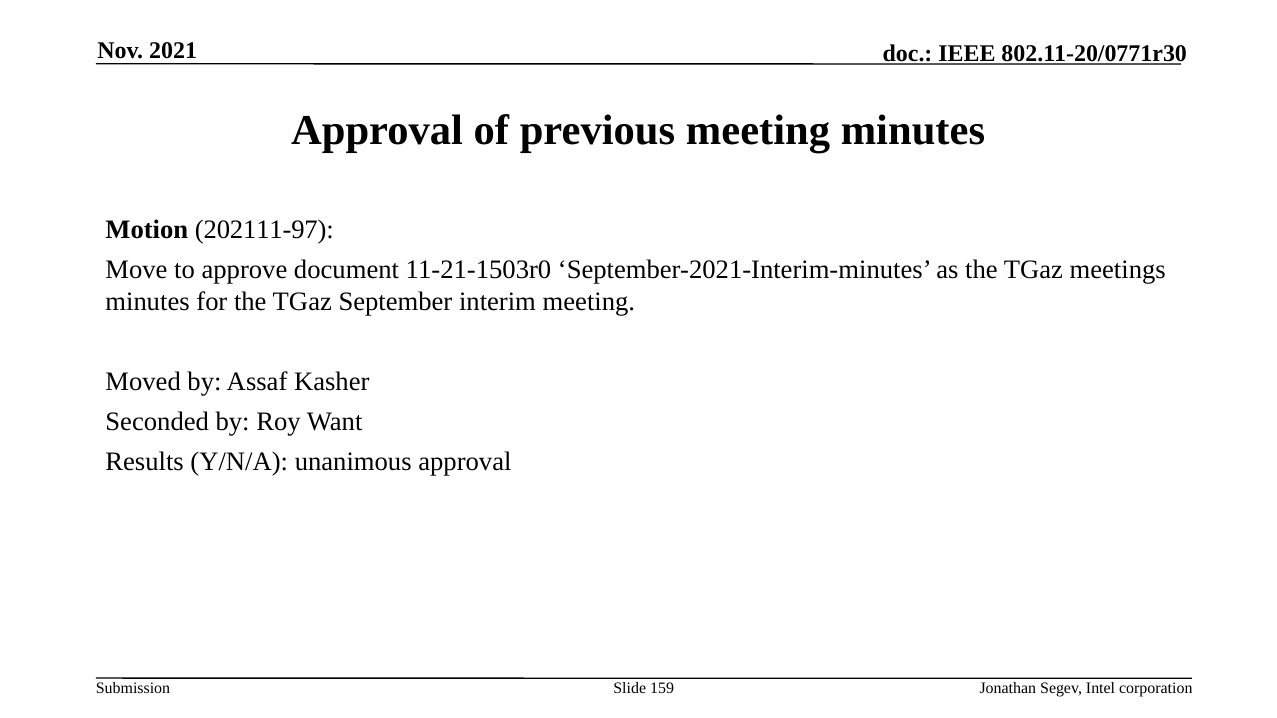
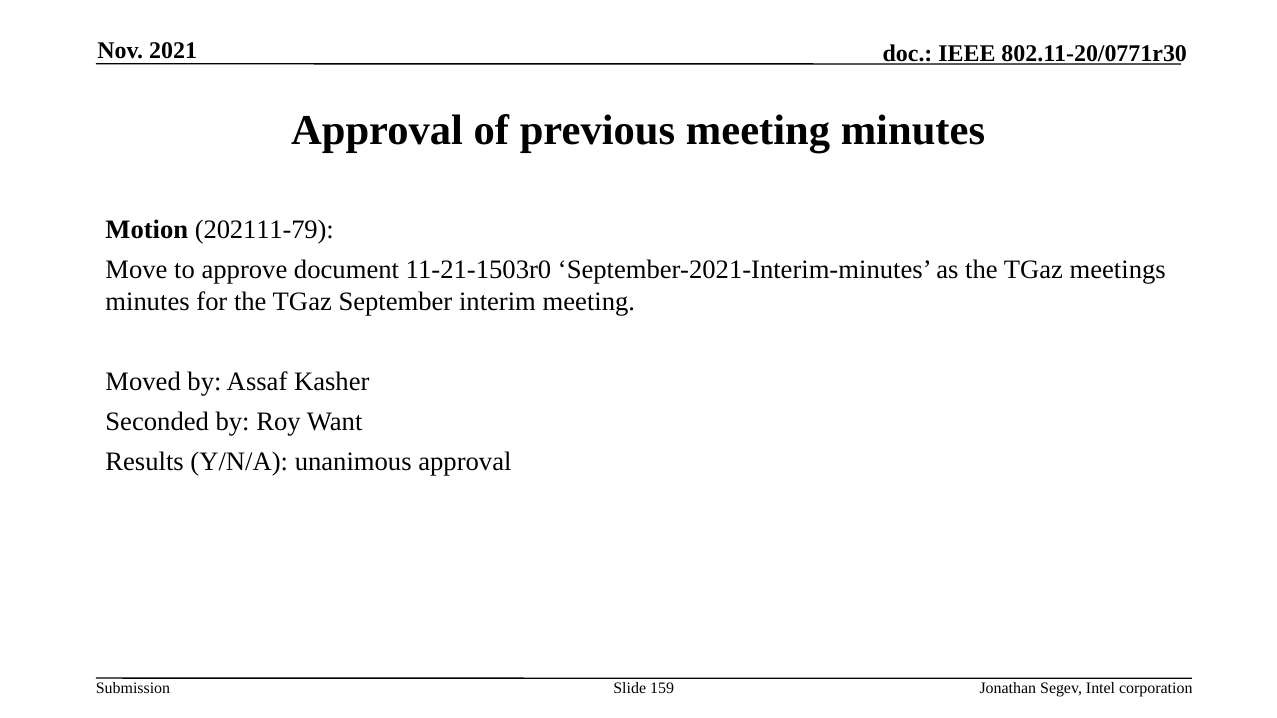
202111-97: 202111-97 -> 202111-79 (264, 230)
